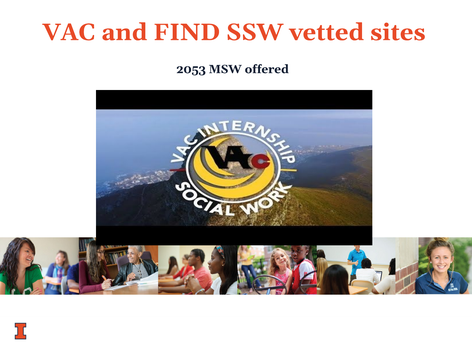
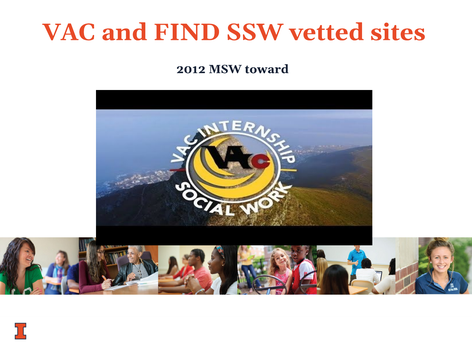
2053: 2053 -> 2012 (191, 69)
offered: offered -> toward (267, 69)
